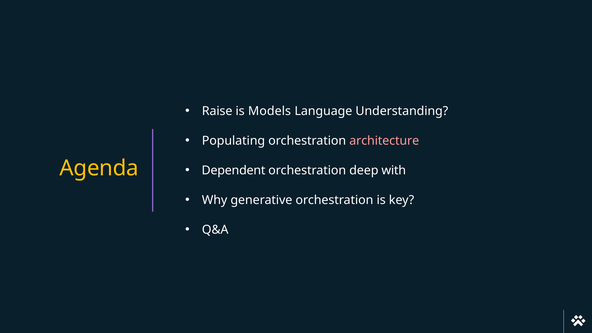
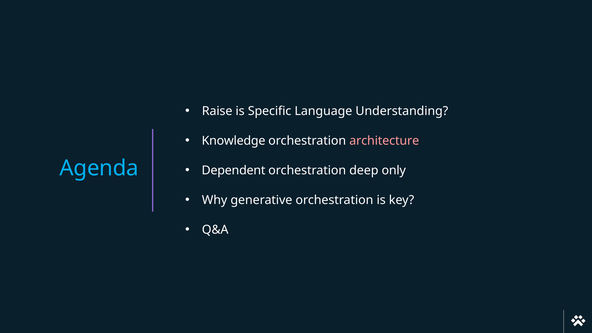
Models: Models -> Specific (270, 111)
Populating: Populating -> Knowledge (234, 141)
Agenda colour: yellow -> light blue (99, 168)
with: with -> only (394, 170)
